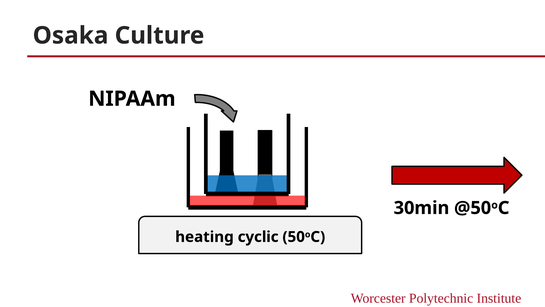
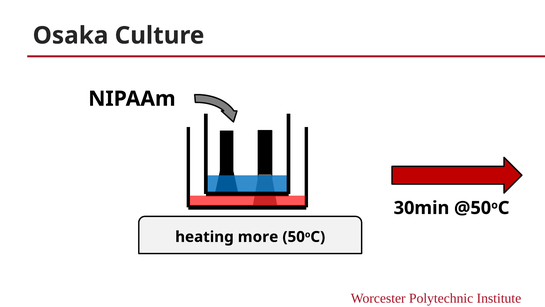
cyclic: cyclic -> more (258, 237)
